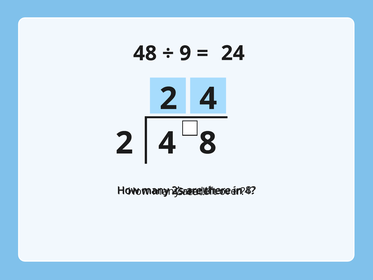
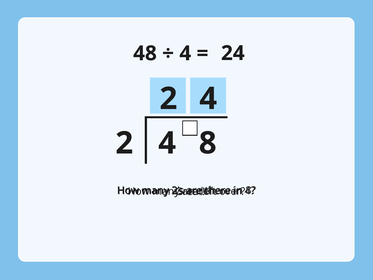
9: 9 -> 4 (185, 53)
